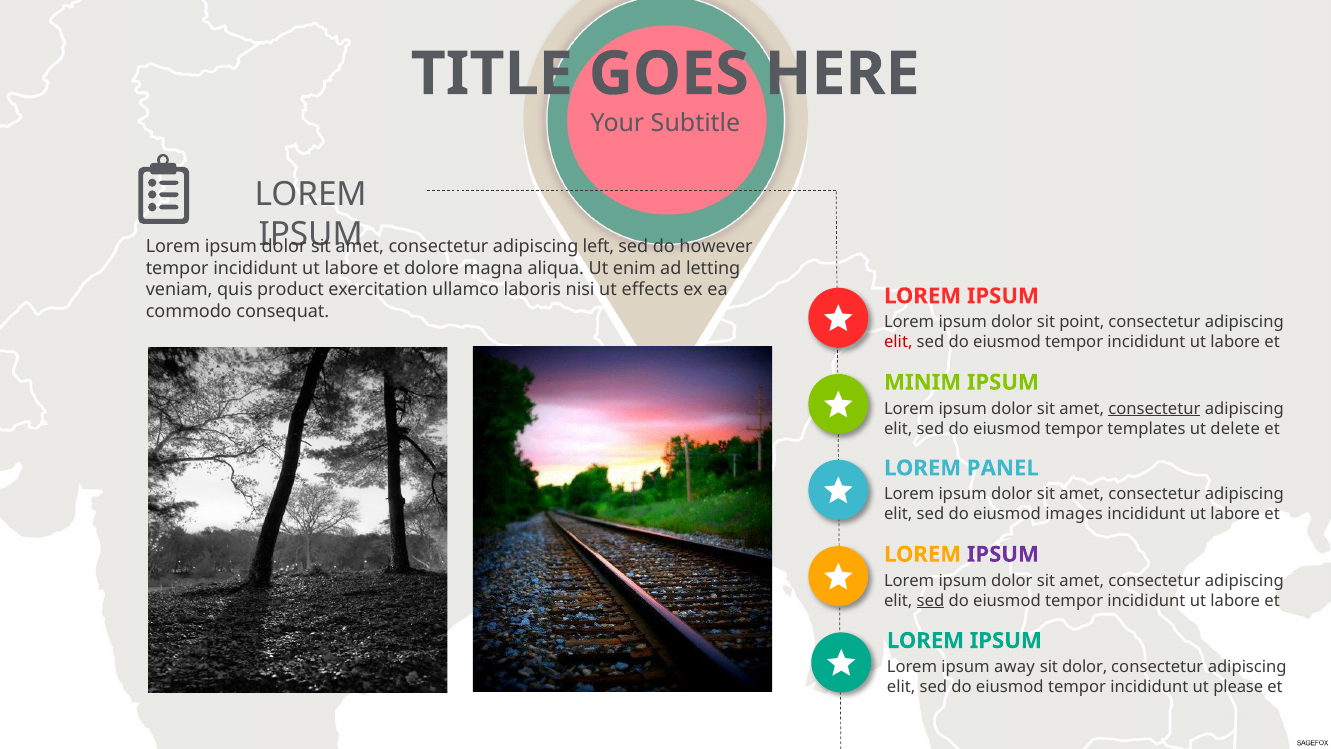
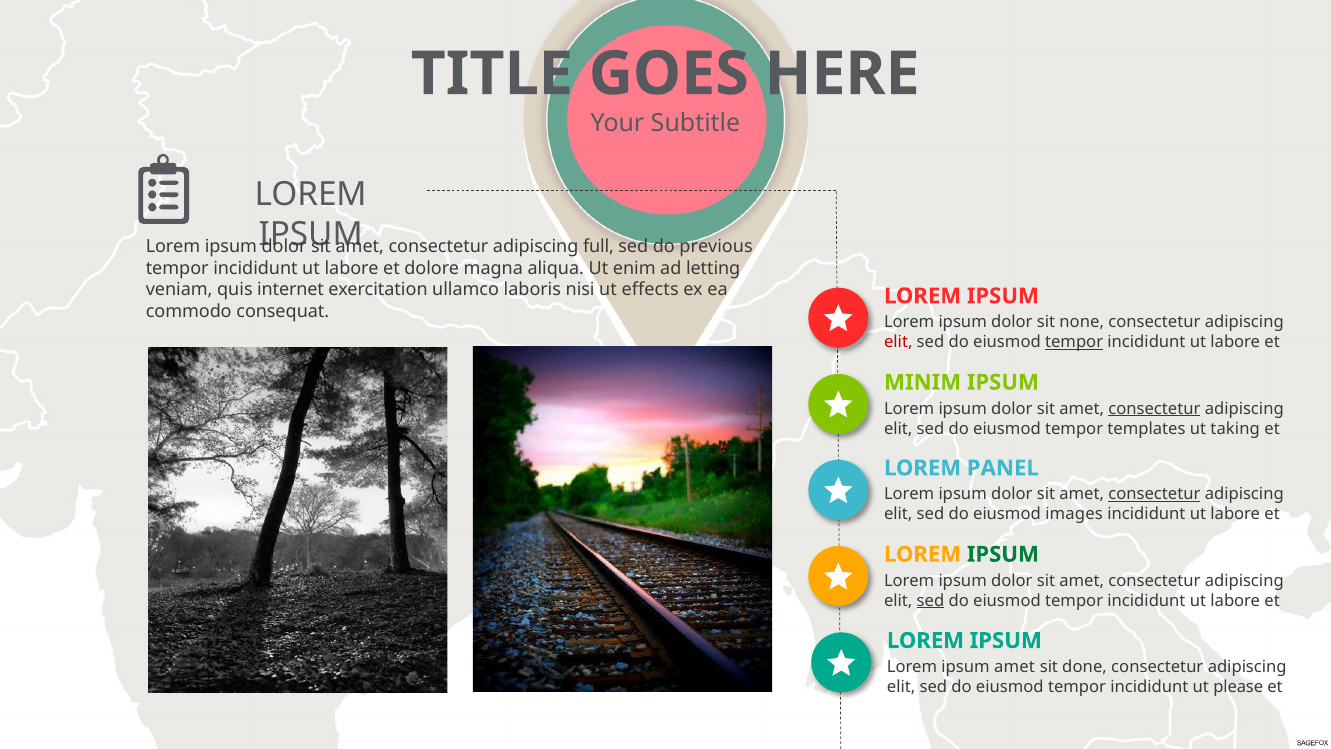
left: left -> full (598, 247)
however: however -> previous (716, 247)
product: product -> internet (291, 290)
point: point -> none (1082, 322)
tempor underline: none -> present (1074, 342)
delete: delete -> taking (1235, 428)
consectetur underline: none -> present (1154, 494)
IPSUM colour: purple -> green (1003, 554)
ipsum away: away -> amet (1015, 667)
sit dolor: dolor -> done (1085, 667)
